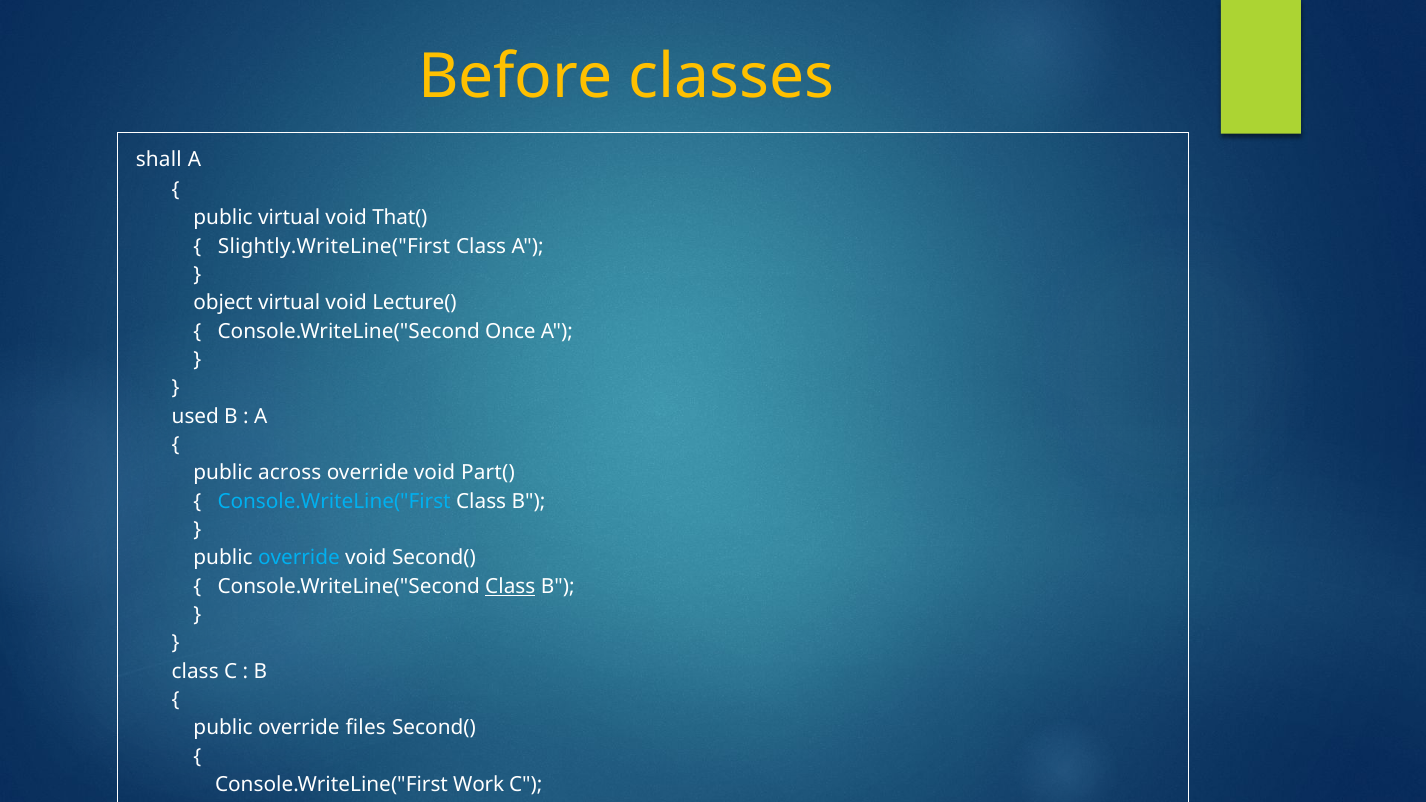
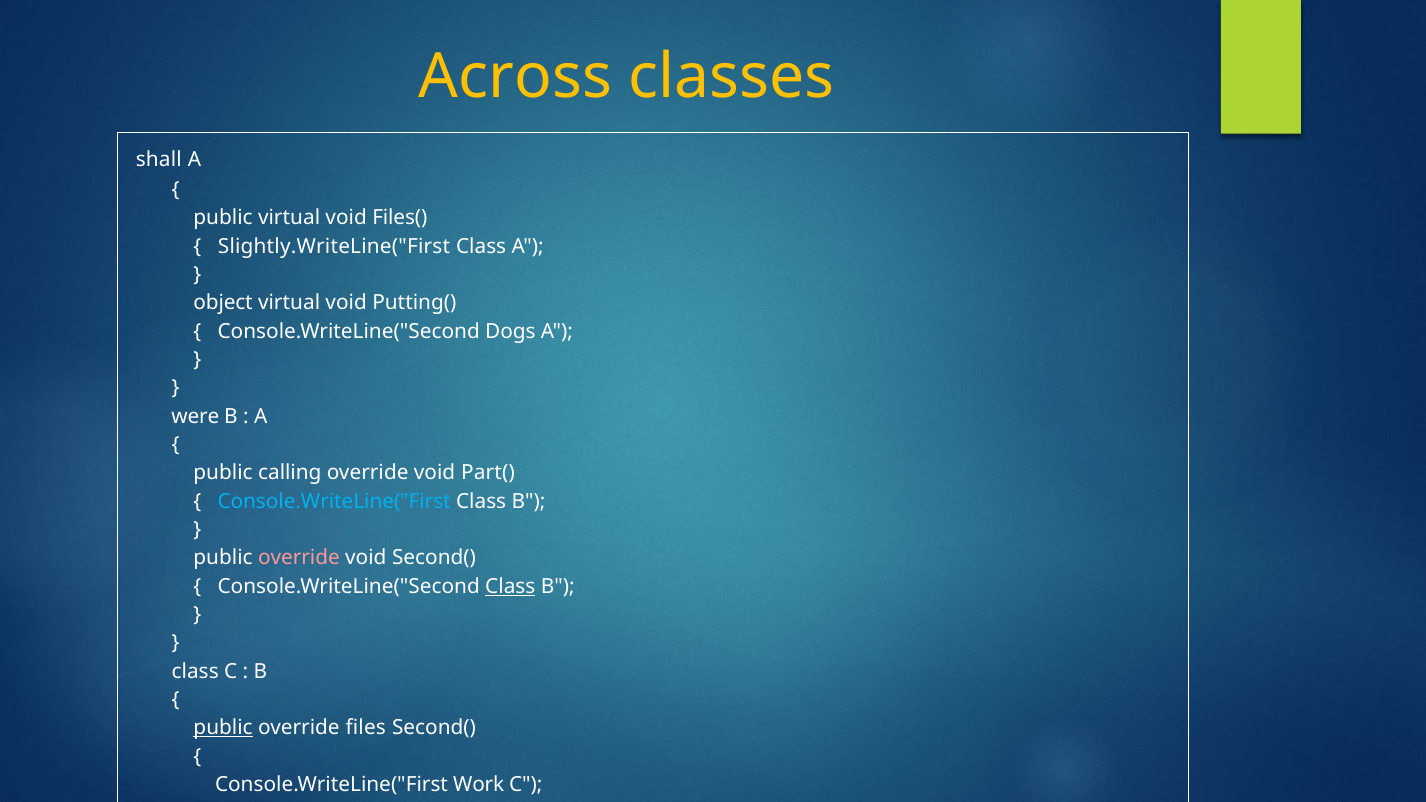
Before: Before -> Across (515, 77)
That(: That( -> Files( (400, 218)
Lecture(: Lecture( -> Putting( (414, 303)
Once: Once -> Dogs (510, 331)
used: used -> were (195, 416)
across: across -> calling (290, 473)
override colour: light blue -> pink (299, 558)
public underline: none -> present (223, 728)
